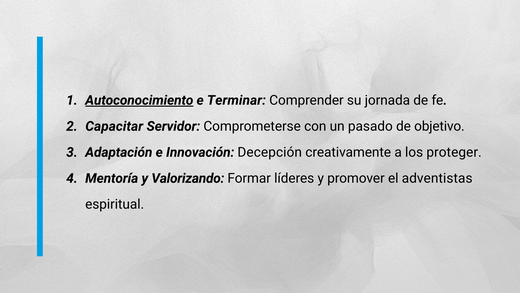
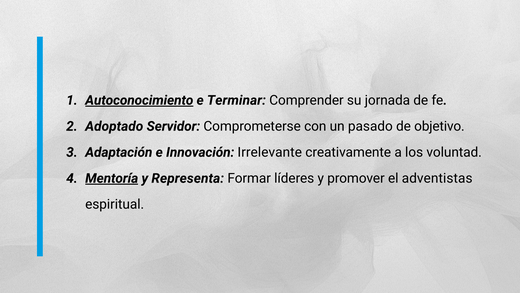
Capacitar: Capacitar -> Adoptado (114, 126)
Decepción: Decepción -> Irrelevante (270, 152)
proteger: proteger -> voluntad (454, 152)
Mentoría underline: none -> present (112, 178)
Valorizando: Valorizando -> Representa (188, 178)
